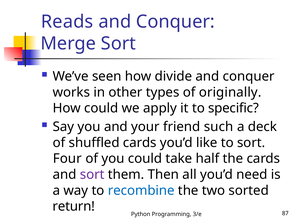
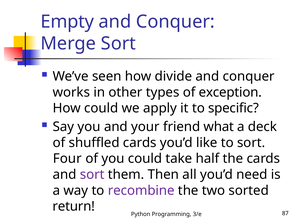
Reads: Reads -> Empty (67, 22)
originally: originally -> exception (230, 92)
such: such -> what (219, 126)
recombine colour: blue -> purple (141, 190)
